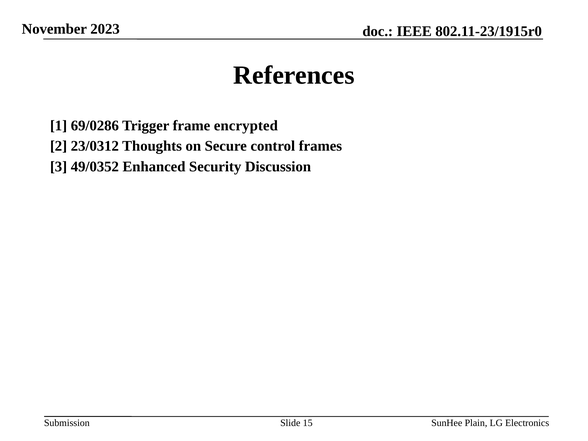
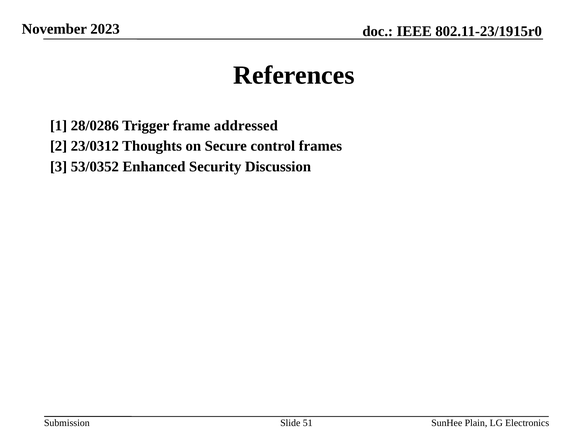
69/0286: 69/0286 -> 28/0286 (95, 126)
encrypted: encrypted -> addressed (246, 126)
49/0352: 49/0352 -> 53/0352 (95, 167)
15: 15 -> 51 (308, 423)
